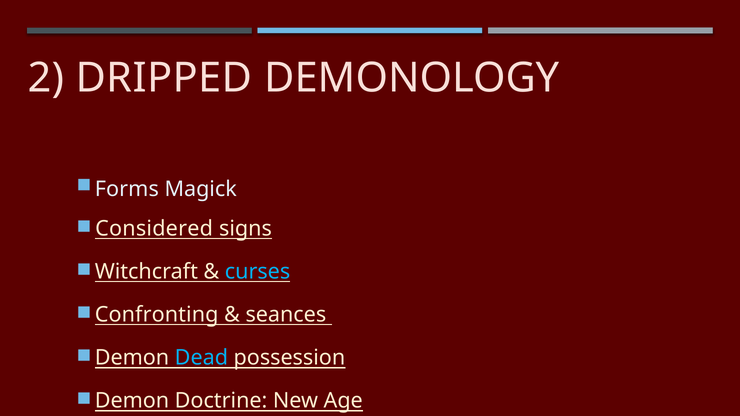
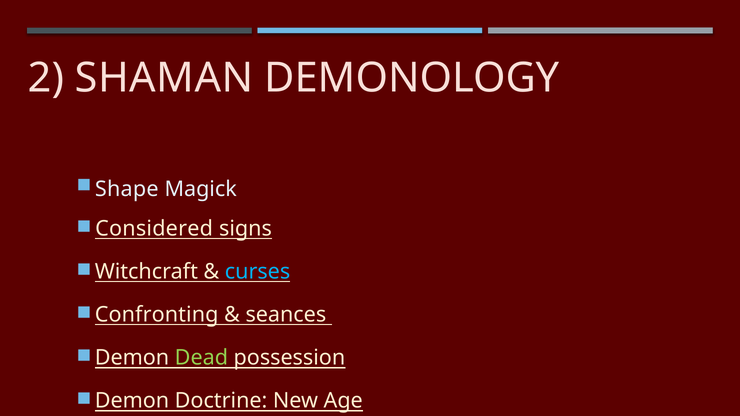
DRIPPED: DRIPPED -> SHAMAN (164, 78)
Forms: Forms -> Shape (127, 189)
Dead colour: light blue -> light green (201, 358)
